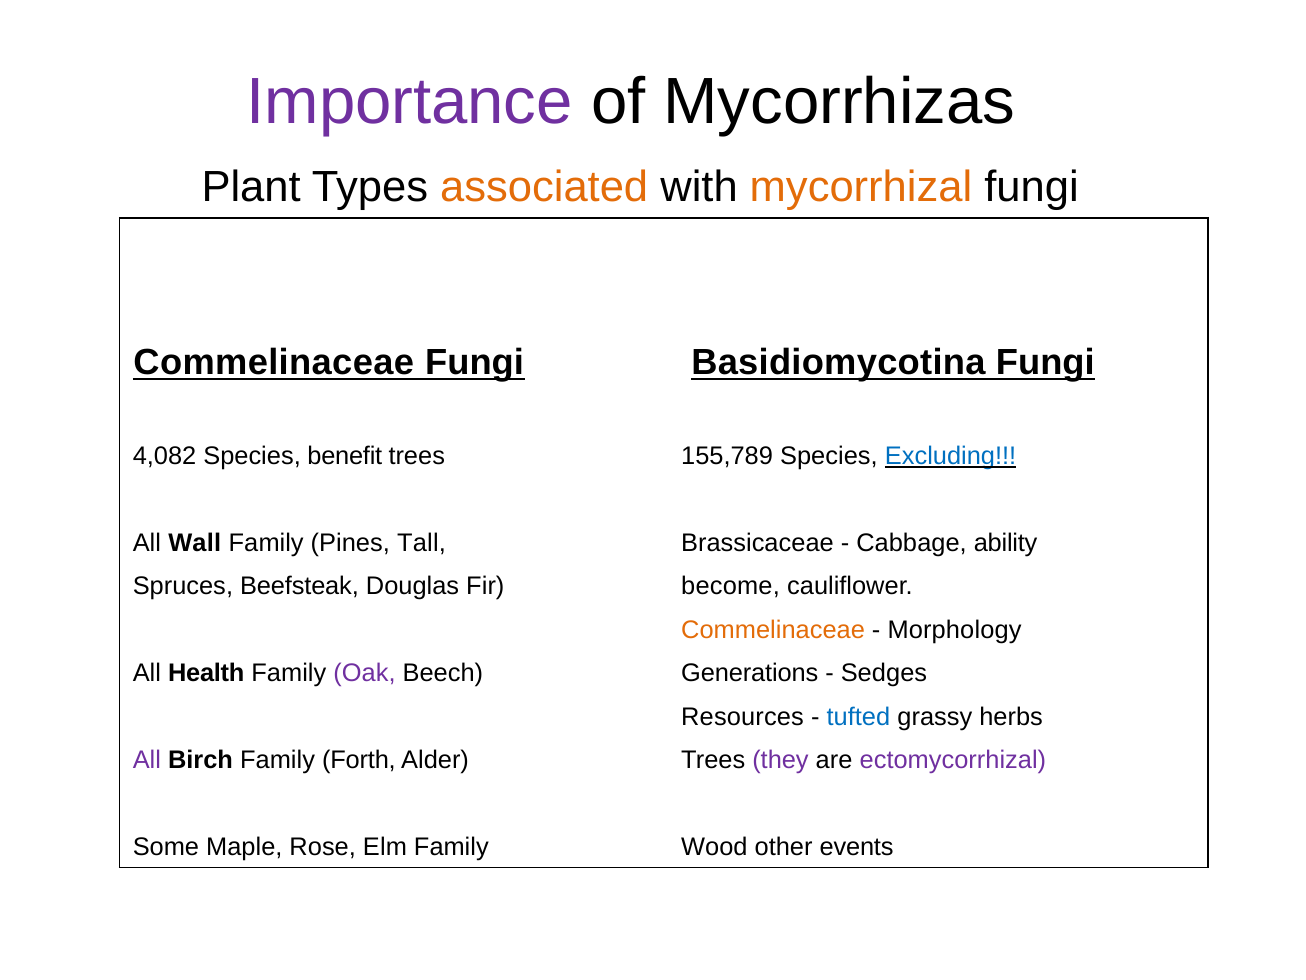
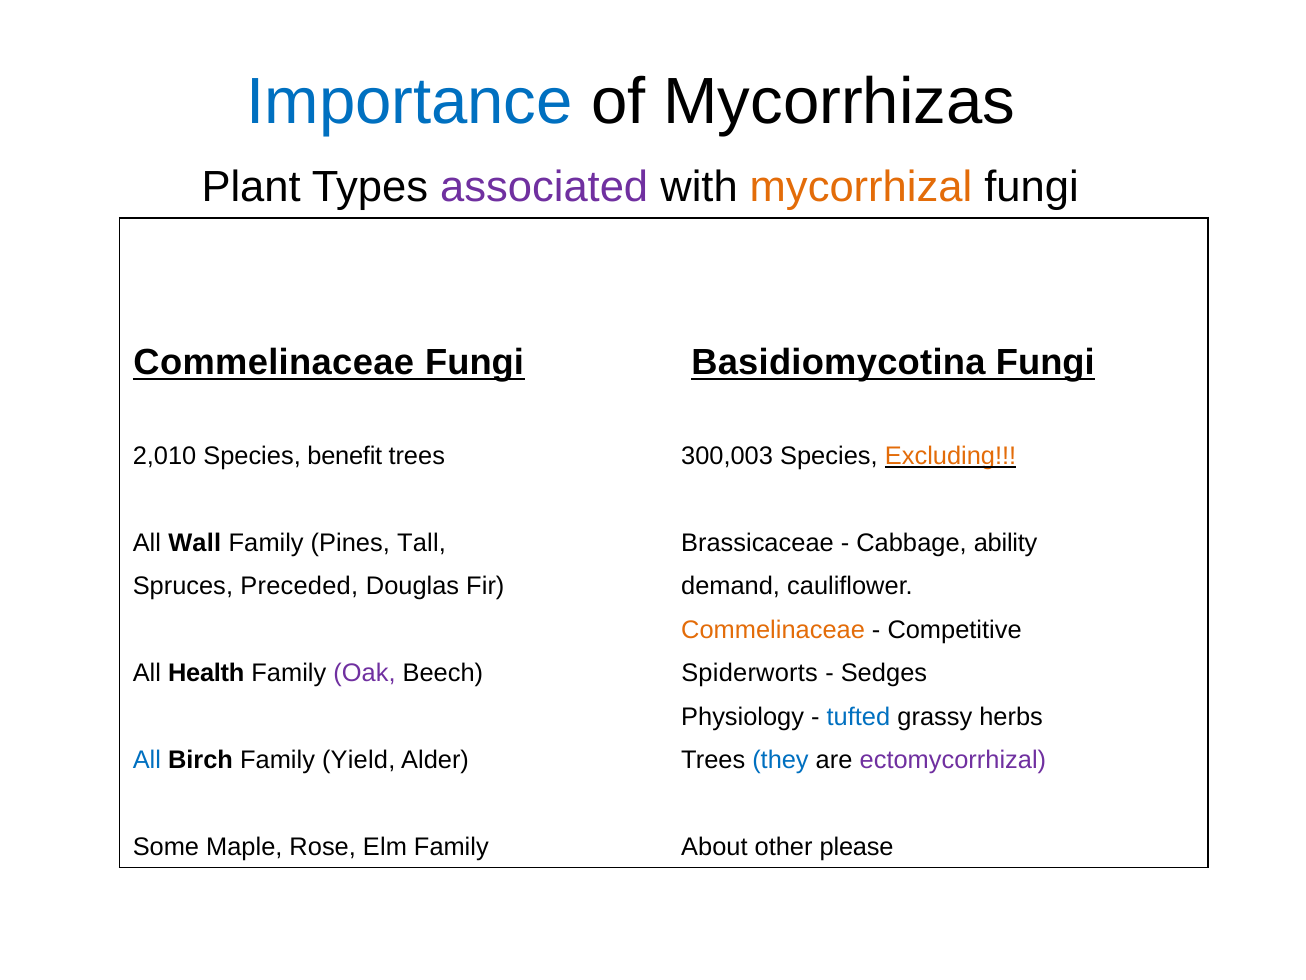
Importance colour: purple -> blue (410, 101)
associated colour: orange -> purple (544, 187)
4,082: 4,082 -> 2,010 (165, 455)
155,789: 155,789 -> 300,003 (727, 455)
Excluding colour: blue -> orange (951, 455)
Beefsteak: Beefsteak -> Preceded (299, 586)
become: become -> demand (731, 586)
Morphology: Morphology -> Competitive (955, 629)
Generations: Generations -> Spiderworts (750, 673)
Resources: Resources -> Physiology (743, 716)
All colour: purple -> blue (147, 760)
Forth: Forth -> Yield (359, 760)
they colour: purple -> blue (780, 760)
Wood: Wood -> About (714, 847)
events: events -> please (857, 847)
